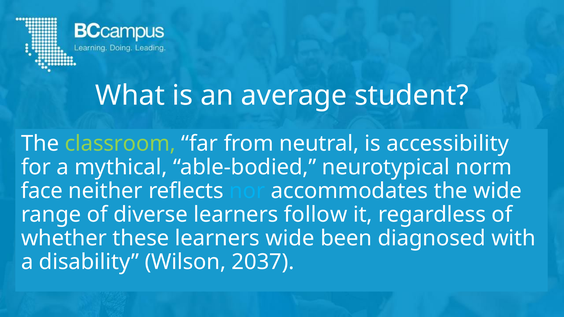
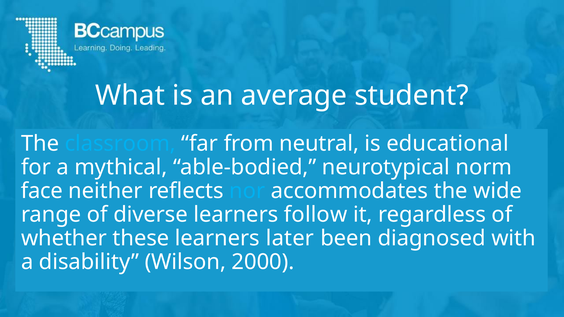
classroom colour: light green -> light blue (120, 144)
accessibility: accessibility -> educational (448, 144)
learners wide: wide -> later (290, 238)
2037: 2037 -> 2000 (263, 262)
